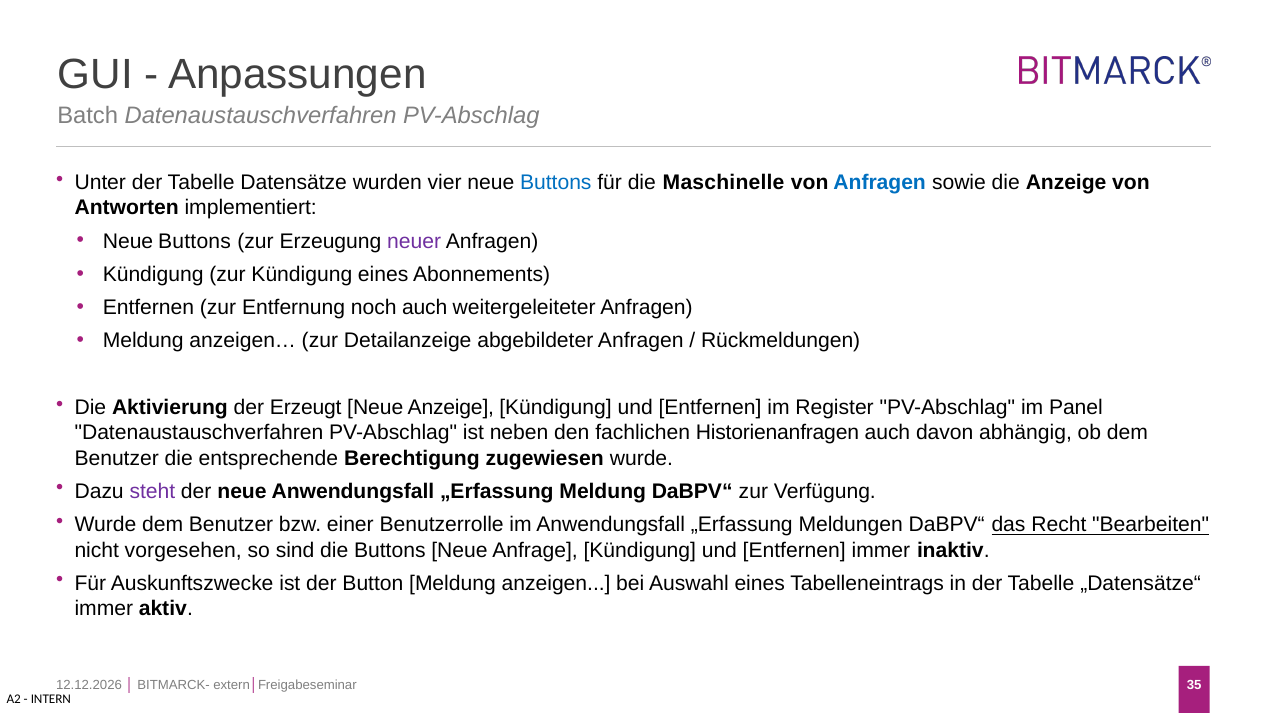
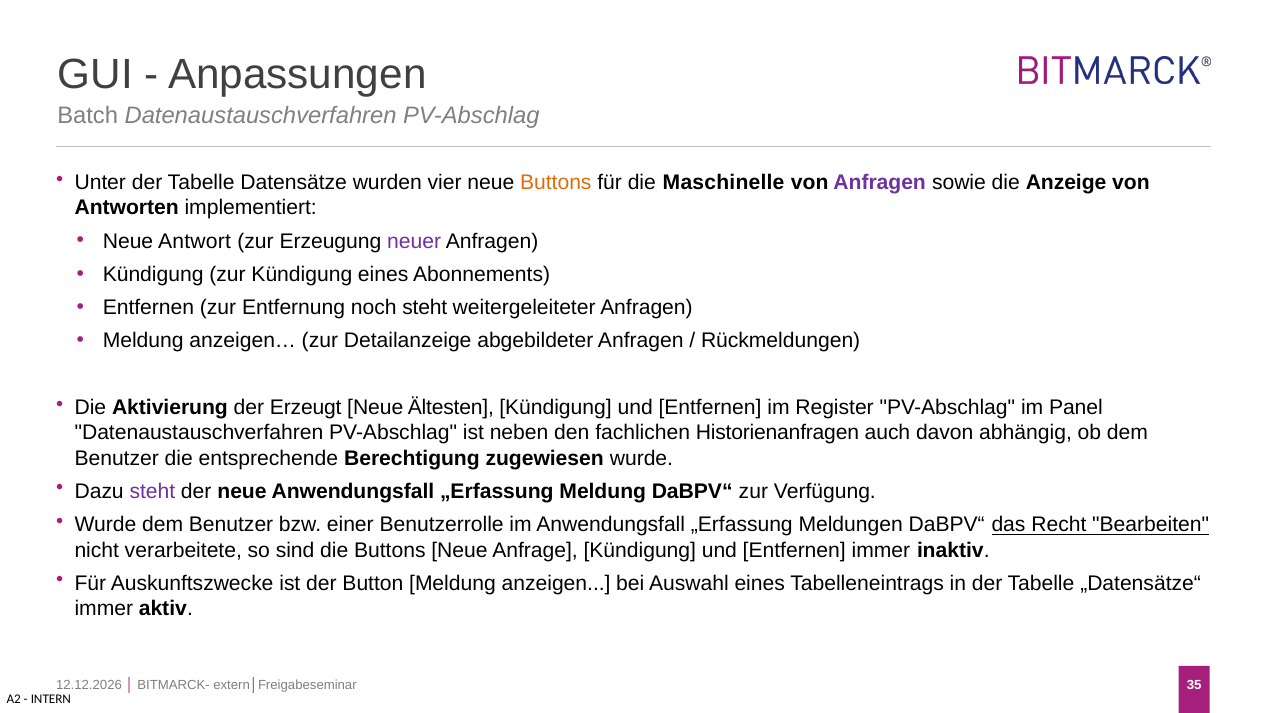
Buttons colour: blue -> orange (556, 183)
Anfragen colour: blue -> purple (880, 183)
Buttons: Buttons -> Antwort (195, 241)
noch auch: auch -> steht (425, 308)
Neue Anzeige: Anzeige -> Ältesten (451, 408)
vorgesehen: vorgesehen -> verarbeitete (183, 550)
